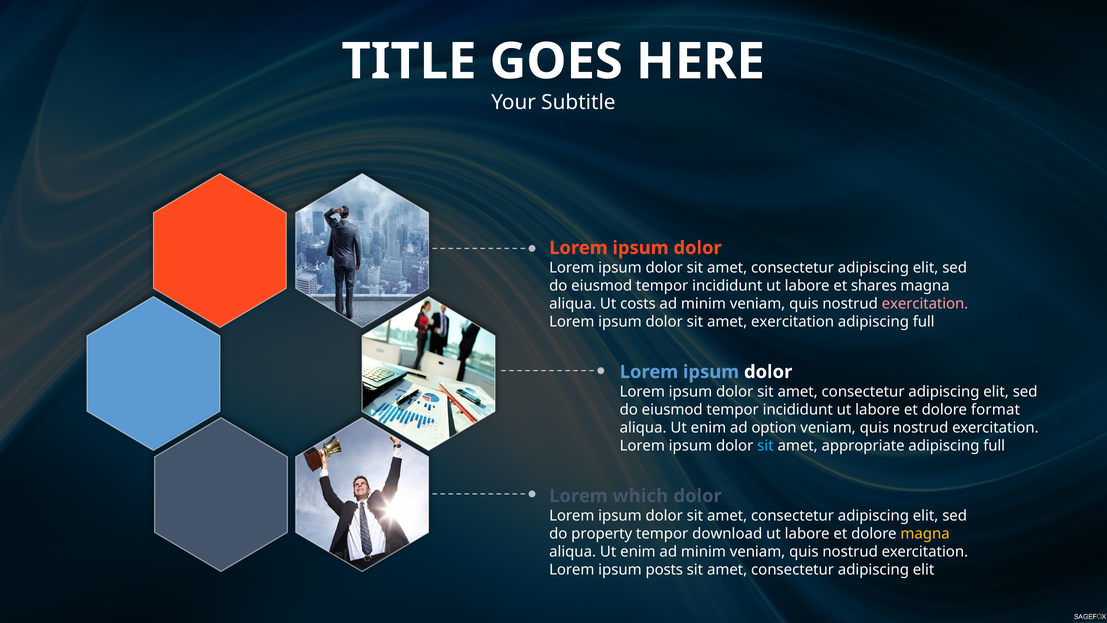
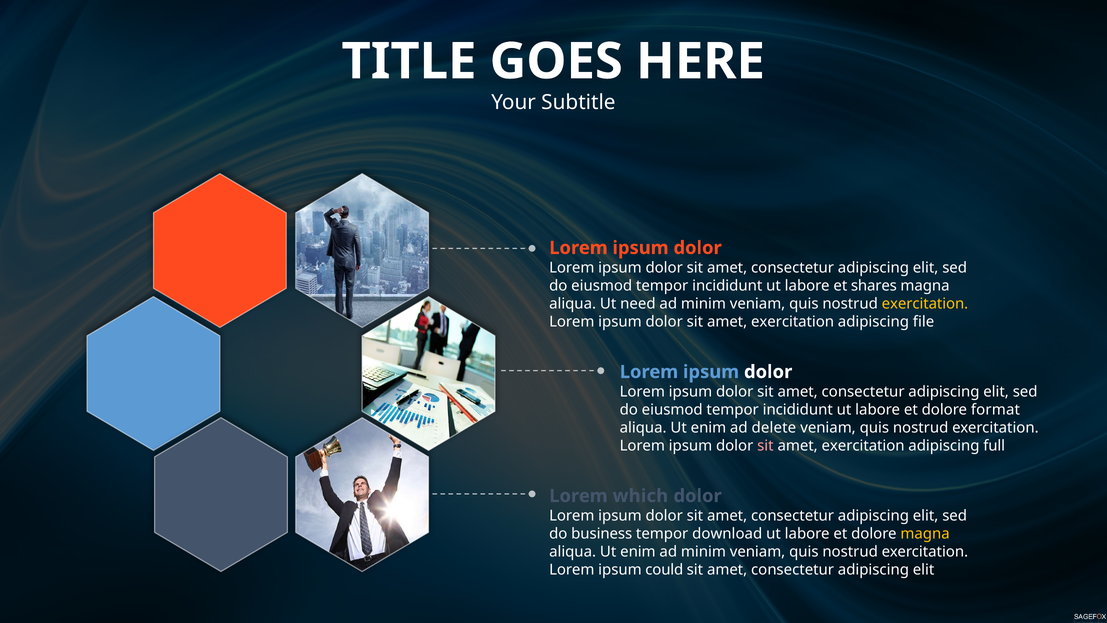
costs: costs -> need (638, 304)
exercitation colour: pink -> yellow (925, 304)
full: full -> file (924, 322)
option: option -> delete (774, 428)
sit colour: light blue -> pink (765, 446)
appropriate: appropriate -> exercitation (863, 446)
property: property -> business (602, 534)
posts: posts -> could (664, 570)
